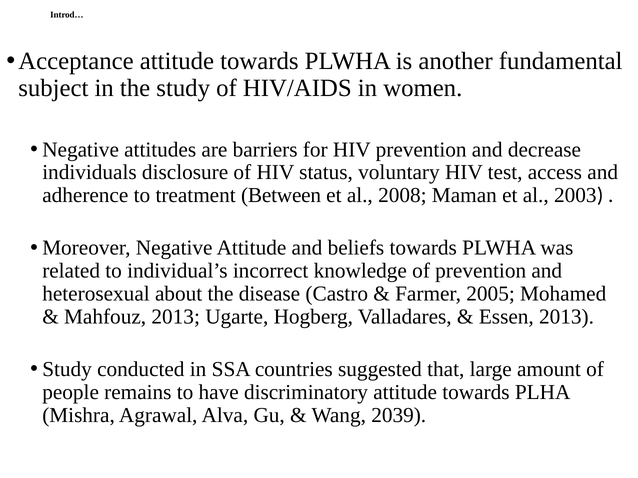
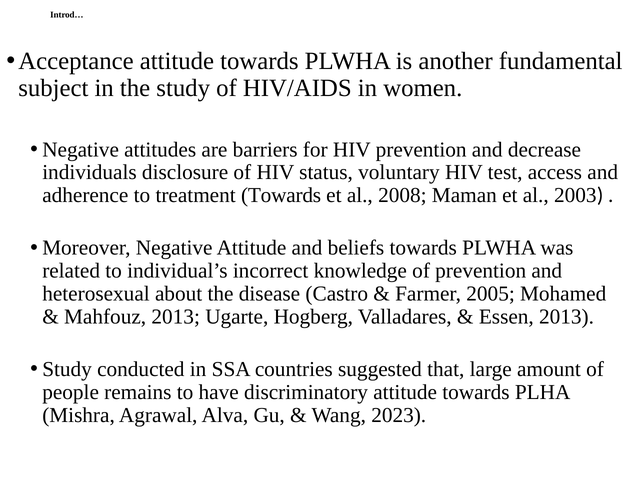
treatment Between: Between -> Towards (281, 196)
2039: 2039 -> 2023 (399, 415)
